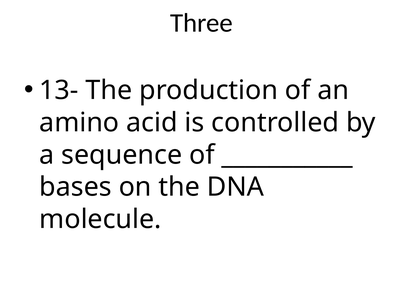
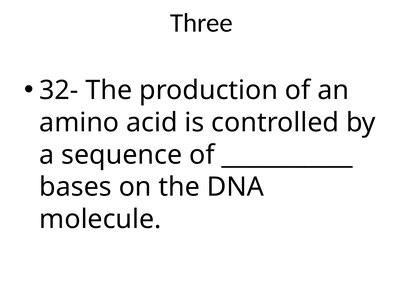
13-: 13- -> 32- (59, 91)
